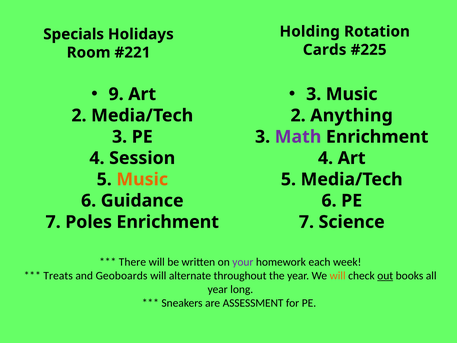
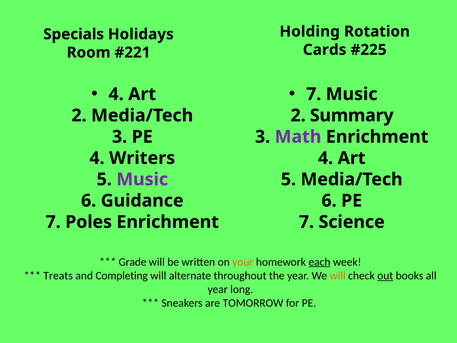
9: 9 -> 4 (116, 94)
3: 3 -> 7 (314, 94)
Anything: Anything -> Summary (352, 115)
Session: Session -> Writers (142, 158)
Music colour: orange -> purple (142, 179)
There: There -> Grade (133, 262)
your colour: purple -> orange (243, 262)
each underline: none -> present (319, 262)
Geoboards: Geoboards -> Completing (122, 275)
ASSESSMENT: ASSESSMENT -> TOMORROW (253, 303)
